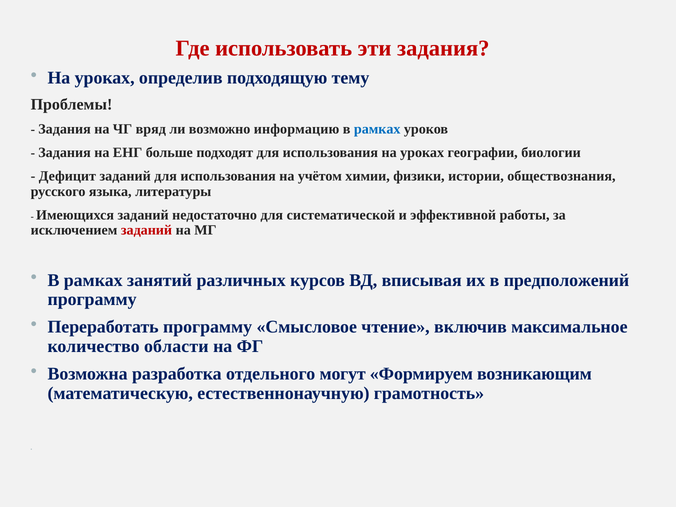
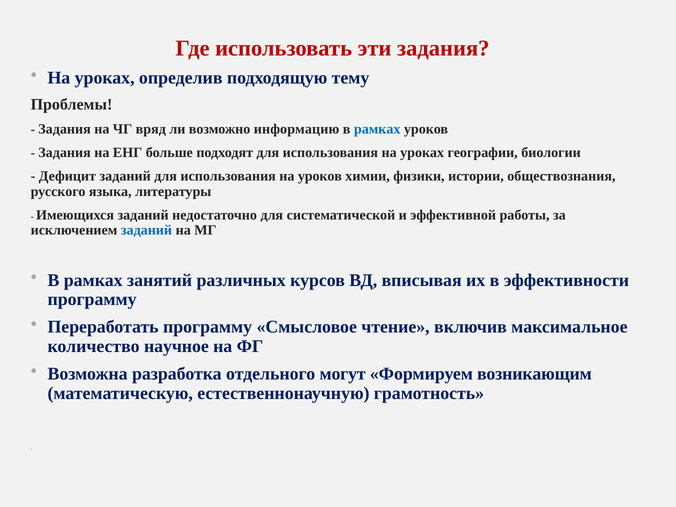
на учётом: учётом -> уроков (320, 176)
заданий colour: red -> blue (147, 230)
предположений: предположений -> эффективности (566, 280)
области: области -> научное (176, 346)
